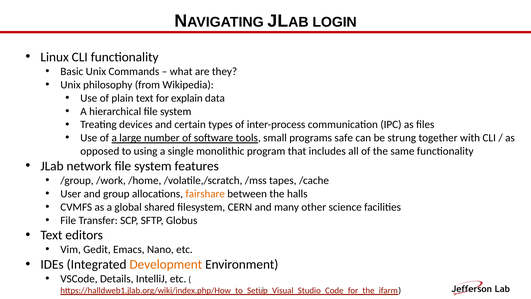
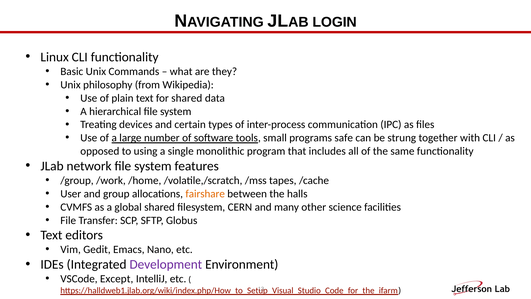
for explain: explain -> shared (187, 98)
Development colour: orange -> purple (166, 264)
Details: Details -> Except (117, 279)
